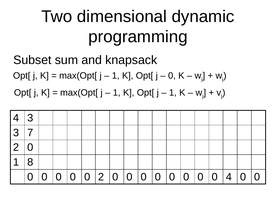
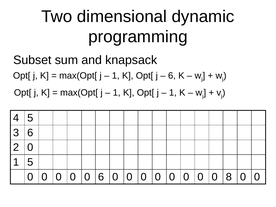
0: 0 -> 6 (172, 76)
4 3: 3 -> 5 (30, 118)
3 7: 7 -> 6 (30, 133)
1 8: 8 -> 5 (30, 162)
0 2: 2 -> 6 (101, 177)
0 4: 4 -> 8 (229, 177)
